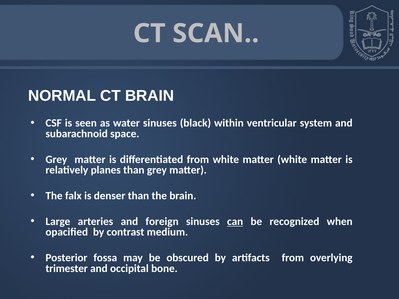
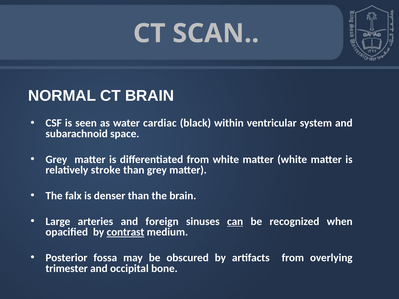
water sinuses: sinuses -> cardiac (160, 123)
planes: planes -> stroke (106, 170)
contrast underline: none -> present (125, 232)
